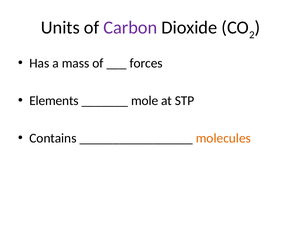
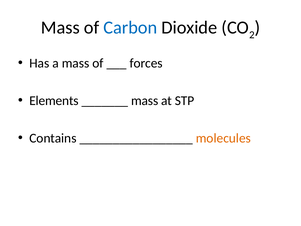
Units: Units -> Mass (60, 28)
Carbon colour: purple -> blue (130, 28)
mole: mole -> mass (145, 101)
